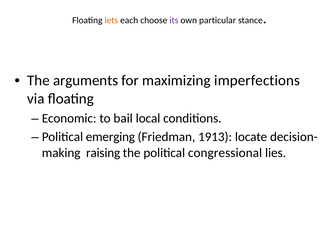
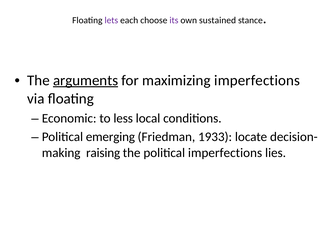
lets colour: orange -> purple (111, 20)
particular: particular -> sustained (218, 20)
arguments underline: none -> present (86, 80)
bail: bail -> less (123, 118)
1913: 1913 -> 1933 (215, 137)
political congressional: congressional -> imperfections (225, 153)
